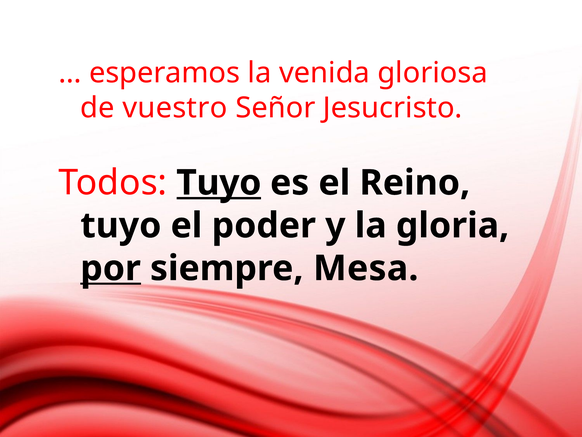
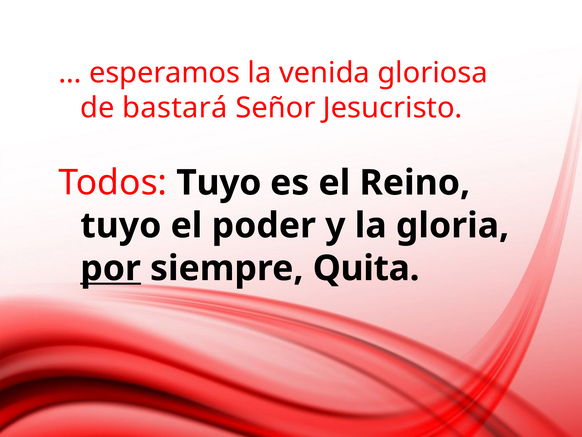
vuestro: vuestro -> bastará (175, 108)
Tuyo underline: present -> none (219, 183)
Mesa: Mesa -> Quita (366, 268)
